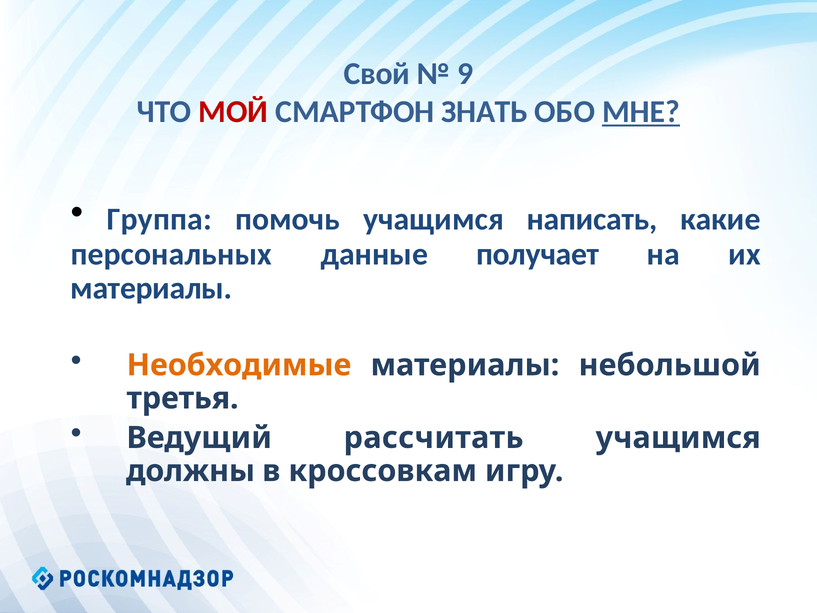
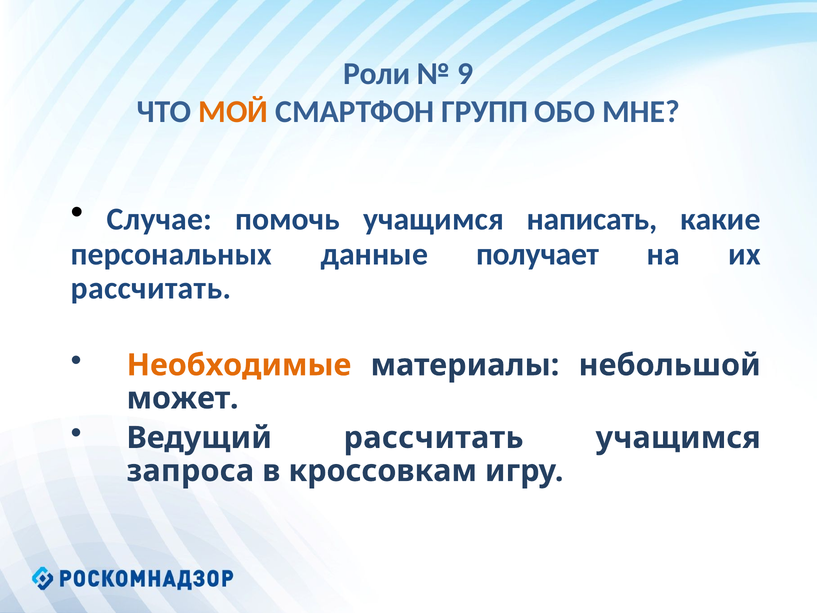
Свой: Свой -> Роли (377, 74)
МОЙ colour: red -> orange (233, 112)
ЗНАТЬ: ЗНАТЬ -> ГРУПП (485, 112)
МНЕ underline: present -> none (641, 112)
Группа: Группа -> Случае (159, 219)
материалы: материалы -> рассчитать (151, 288)
третья: третья -> может (183, 398)
должны: должны -> запроса (190, 471)
